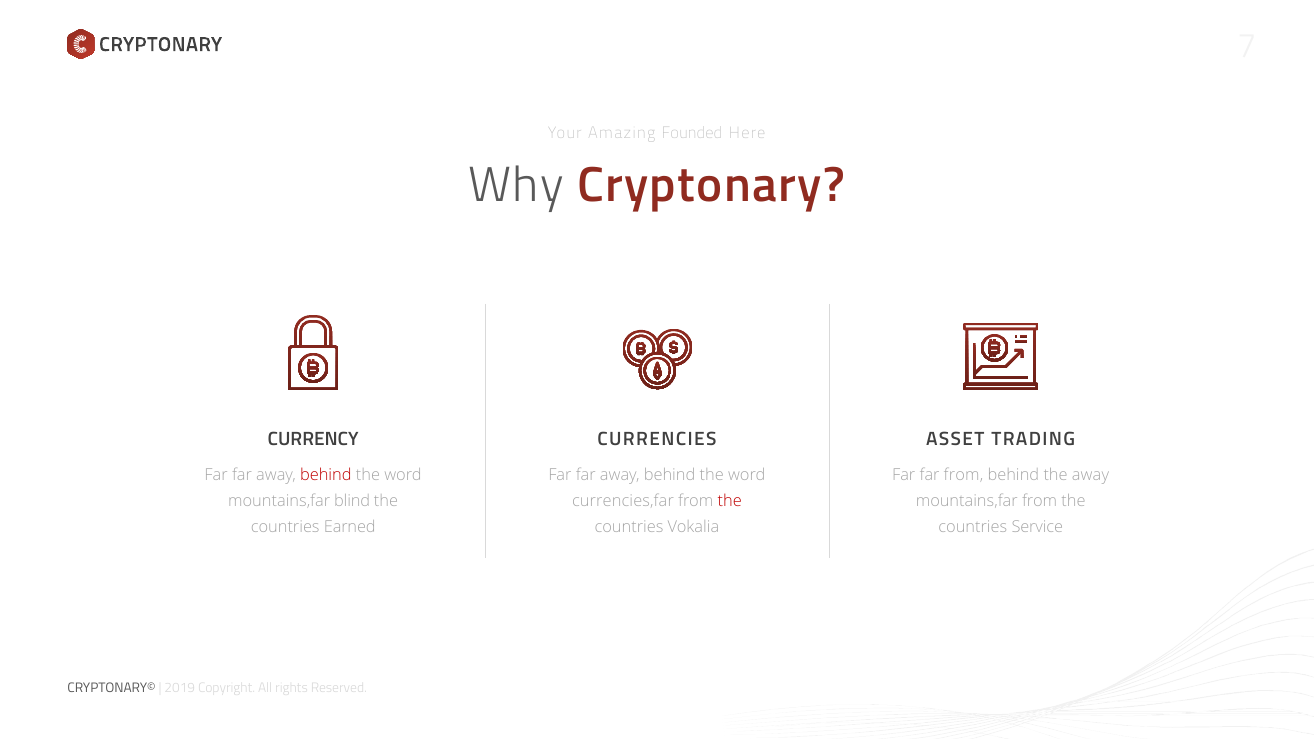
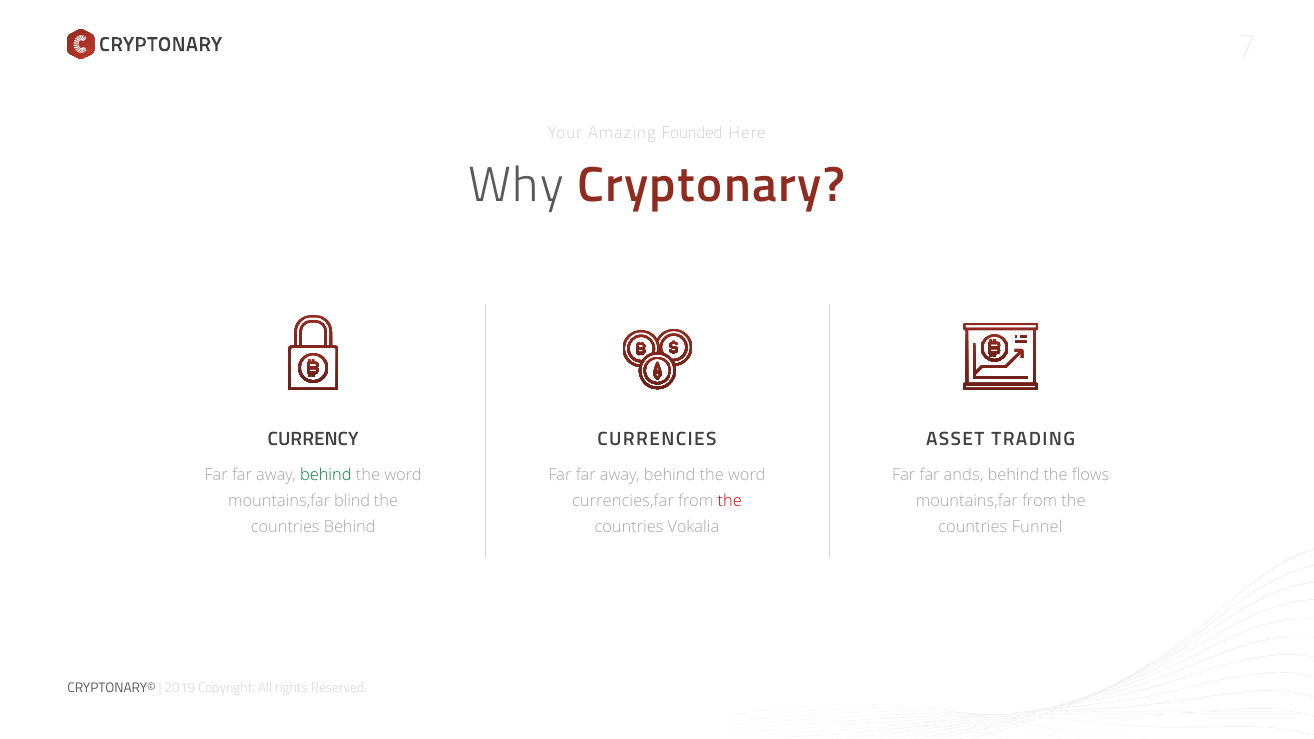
behind colour: red -> green (326, 476)
far from: from -> ands (964, 476)
the away: away -> flows (1091, 476)
countries Earned: Earned -> Behind (350, 527)
Service: Service -> Funnel (1037, 527)
